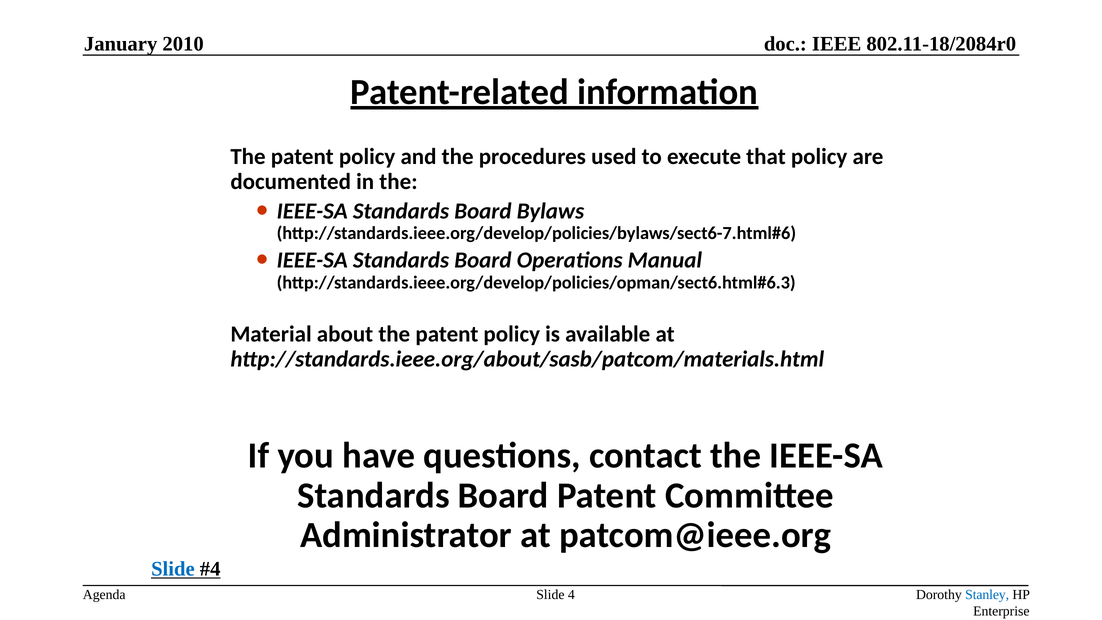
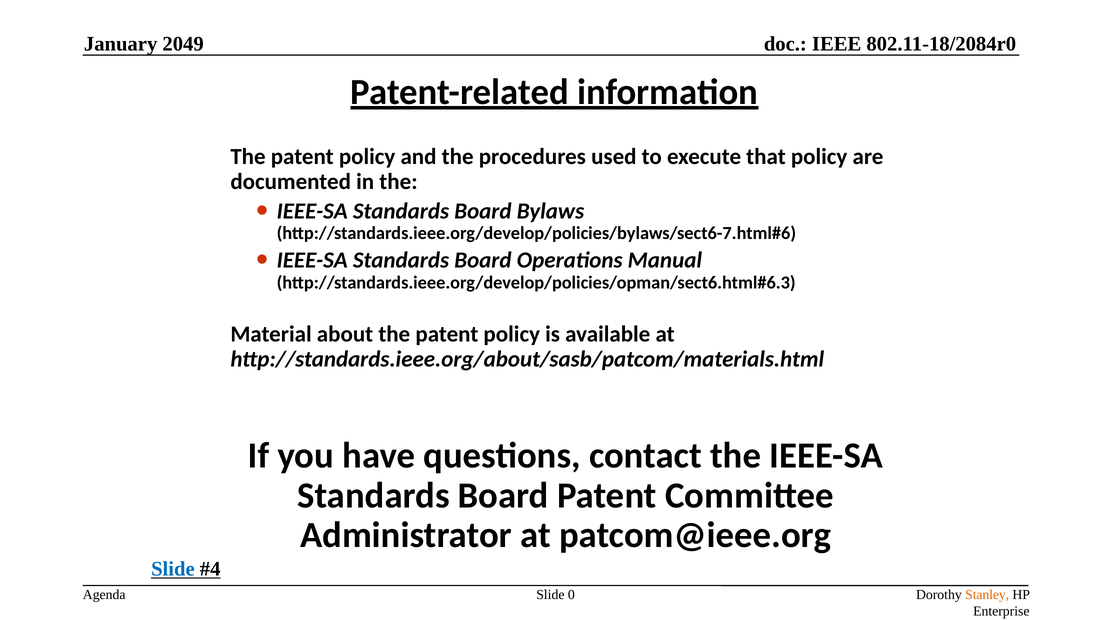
2010: 2010 -> 2049 (183, 44)
4: 4 -> 0 (571, 595)
Stanley colour: blue -> orange (987, 595)
